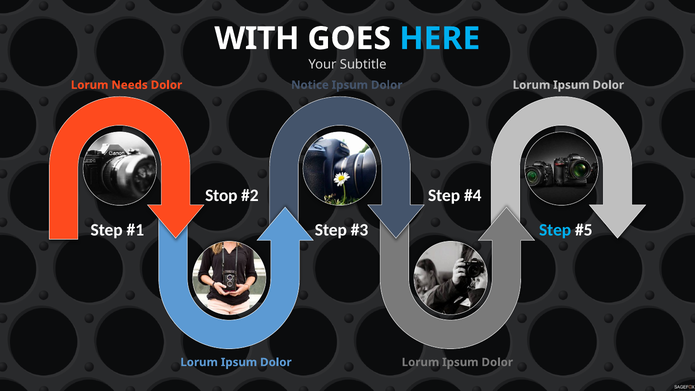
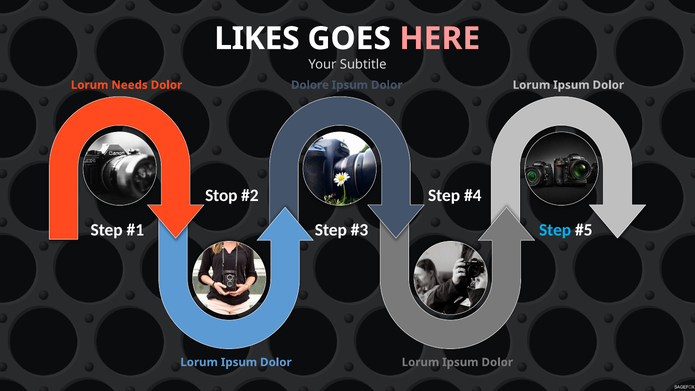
WITH: WITH -> LIKES (257, 39)
HERE colour: light blue -> pink (440, 39)
Notice: Notice -> Dolore (310, 85)
